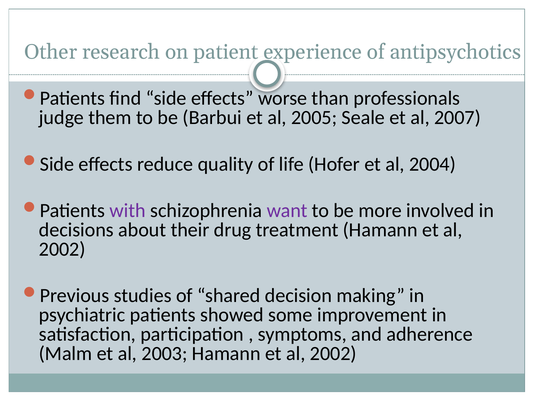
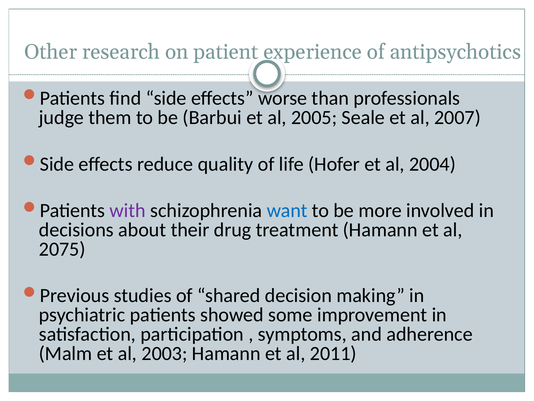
want colour: purple -> blue (287, 210)
2002: 2002 -> 2075 (62, 249)
2002: 2002 -> 2011 (333, 353)
